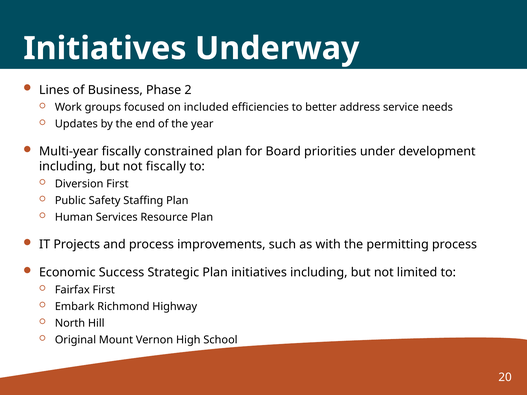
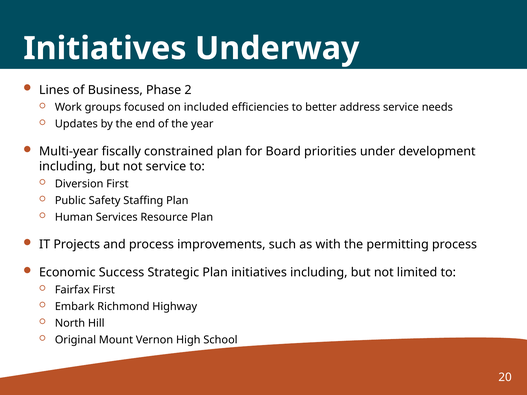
not fiscally: fiscally -> service (166, 166)
